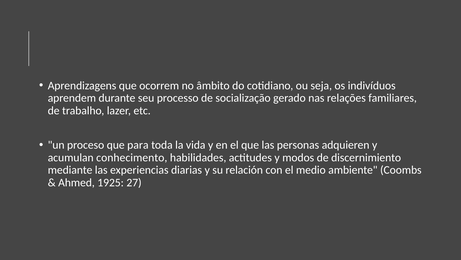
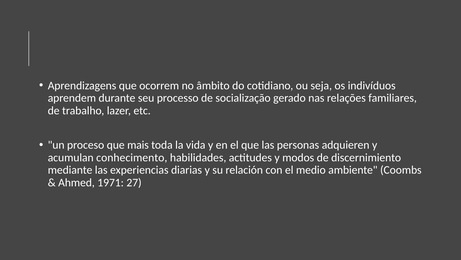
para: para -> mais (138, 145)
1925: 1925 -> 1971 (111, 182)
